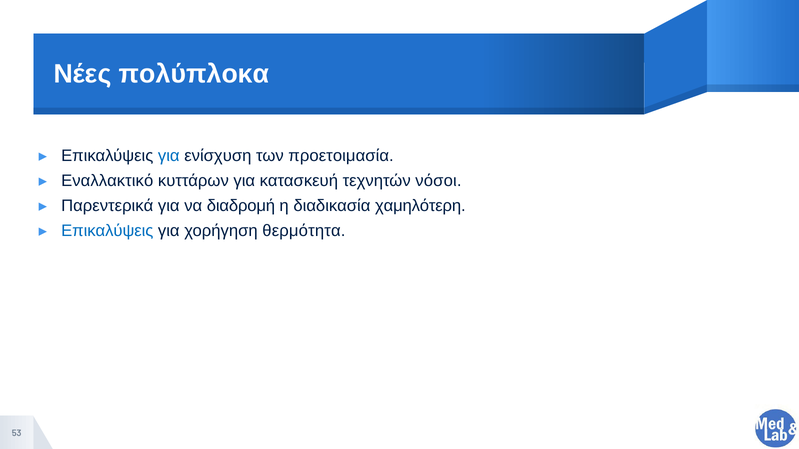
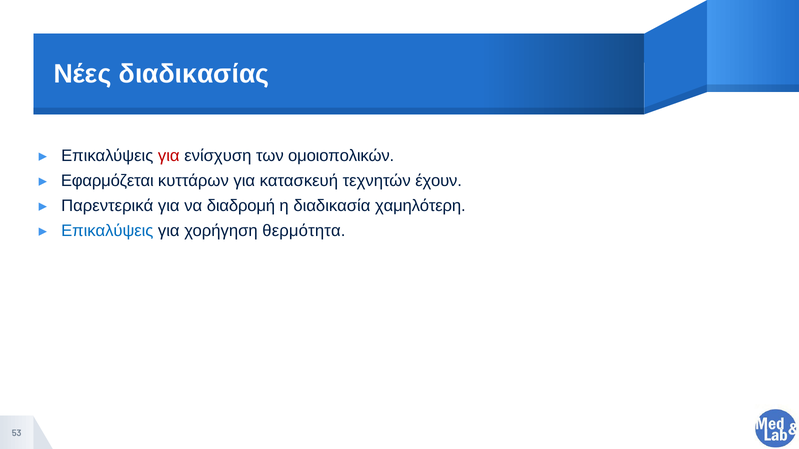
πολύπλοκα: πολύπλοκα -> διαδικασίας (194, 74)
για colour: blue -> red (169, 156)
προετοιμασία: προετοιμασία -> ομοιοπολικών (341, 156)
Εναλλακτικό: Εναλλακτικό -> Εφαρμόζεται (107, 181)
νόσοι: νόσοι -> έχουν (439, 181)
